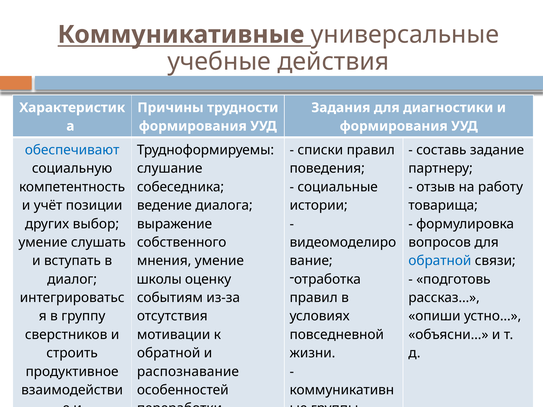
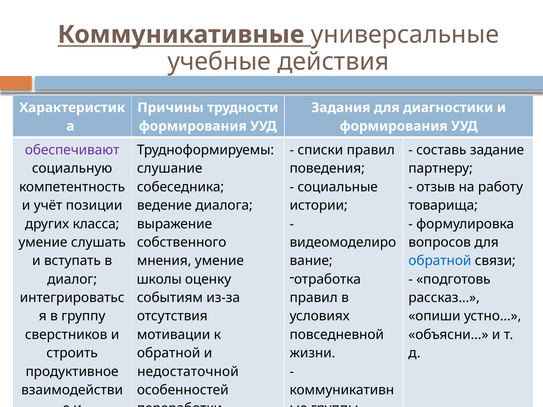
обеспечивают colour: blue -> purple (72, 150)
выбор: выбор -> класса (96, 224)
распознавание: распознавание -> недостаточной (188, 372)
